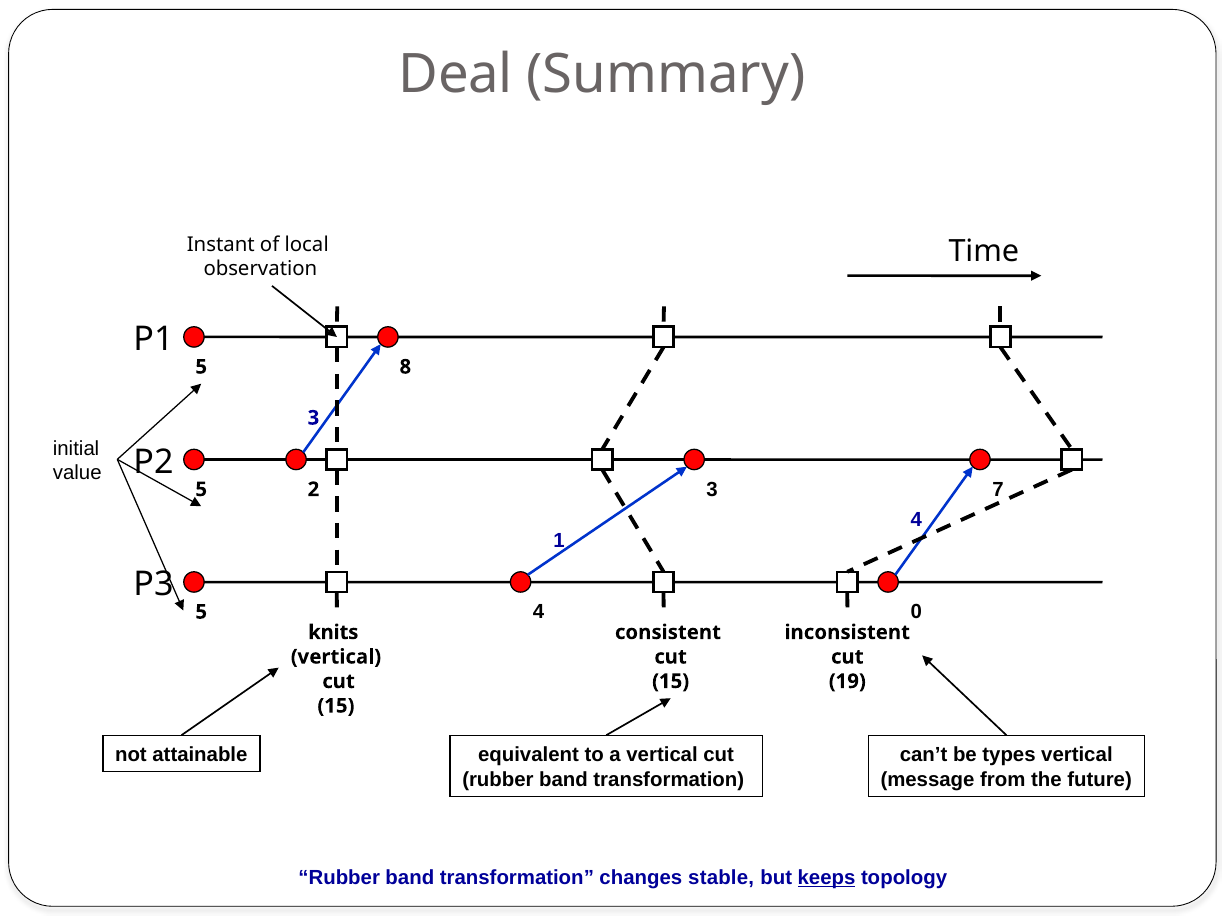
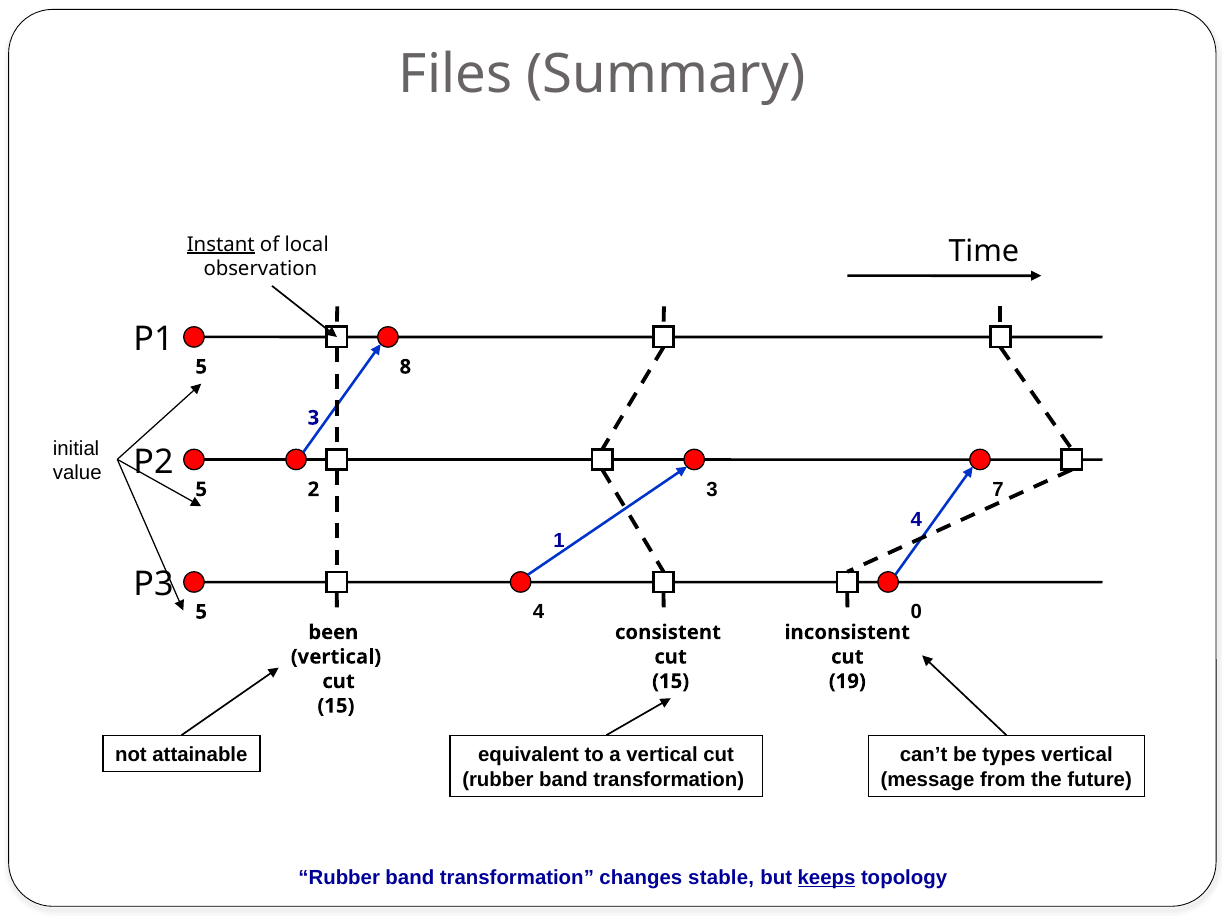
Deal: Deal -> Files (456, 75)
Instant underline: none -> present (221, 244)
knits: knits -> been (333, 632)
